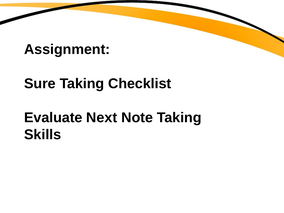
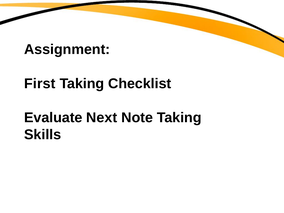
Sure: Sure -> First (40, 84)
